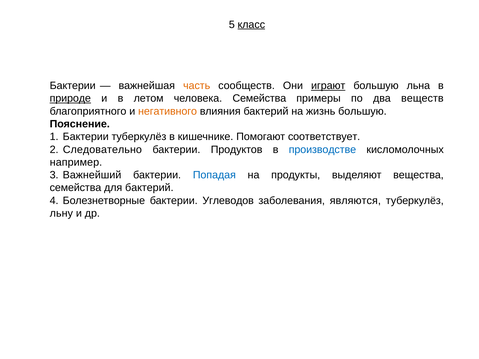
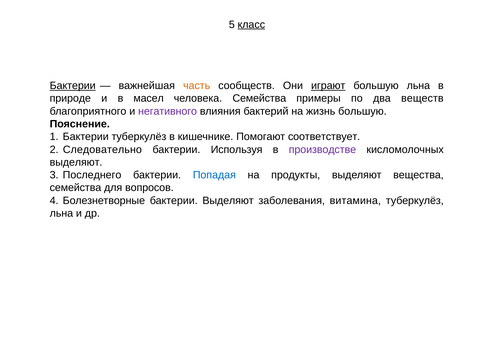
Бактерии underline: none -> present (73, 86)
природе underline: present -> none (70, 99)
летом: летом -> масел (149, 99)
негативного colour: orange -> purple (168, 111)
Продуктов: Продуктов -> Используя (237, 150)
производстве colour: blue -> purple (322, 150)
например: например -> выделяют (76, 162)
Важнейший: Важнейший -> Последнего (92, 175)
для бактерий: бактерий -> вопросов (149, 188)
бактерии Углеводов: Углеводов -> Выделяют (228, 201)
являются: являются -> витамина (355, 201)
льну: льну -> льна (61, 213)
